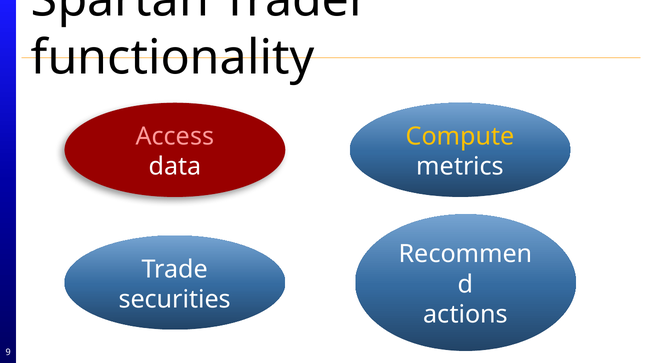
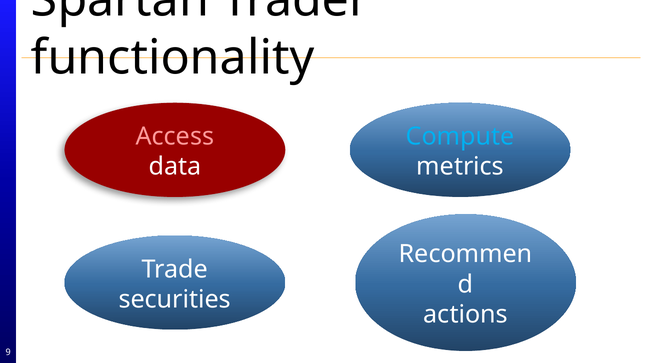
Compute colour: yellow -> light blue (460, 137)
